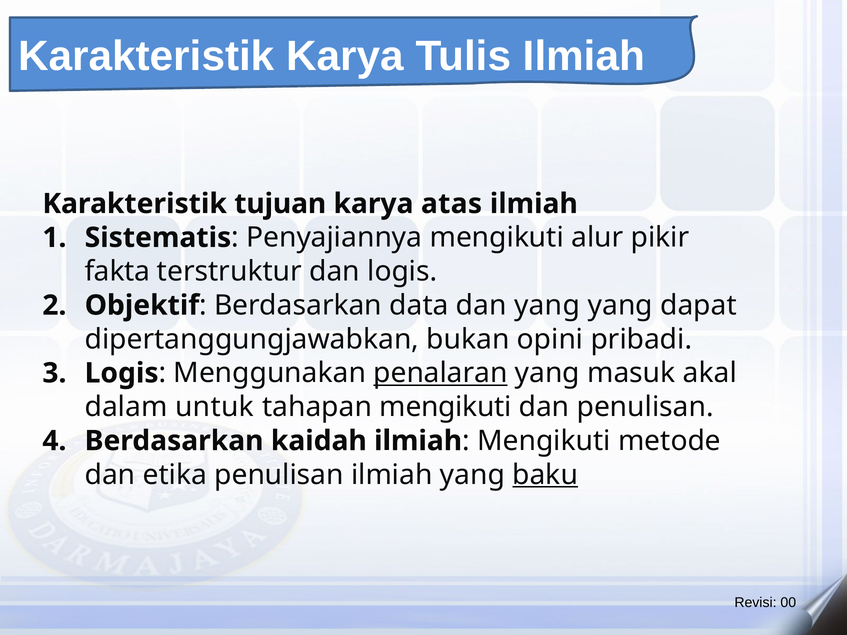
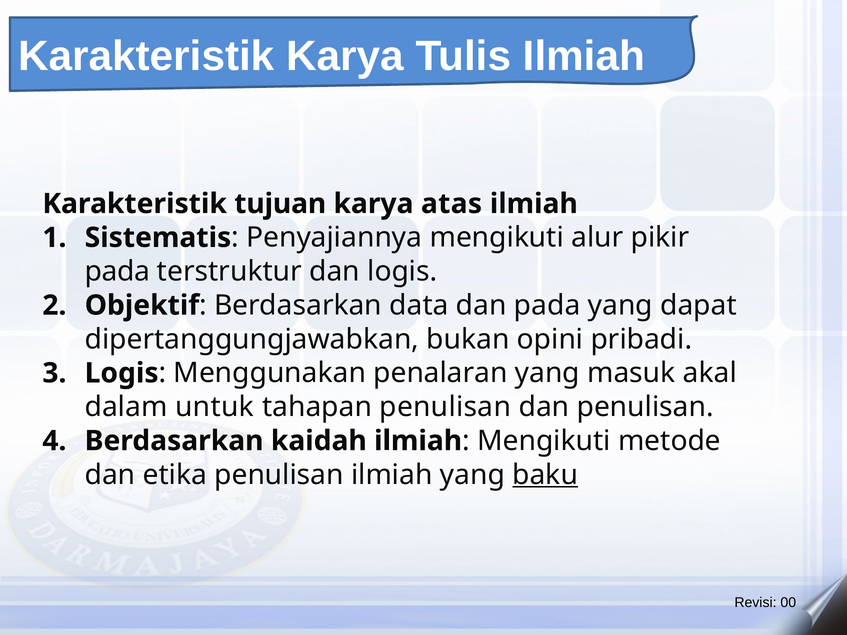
fakta: fakta -> pada (117, 272)
dan yang: yang -> pada (547, 305)
penalaran underline: present -> none (440, 373)
tahapan mengikuti: mengikuti -> penulisan (445, 407)
